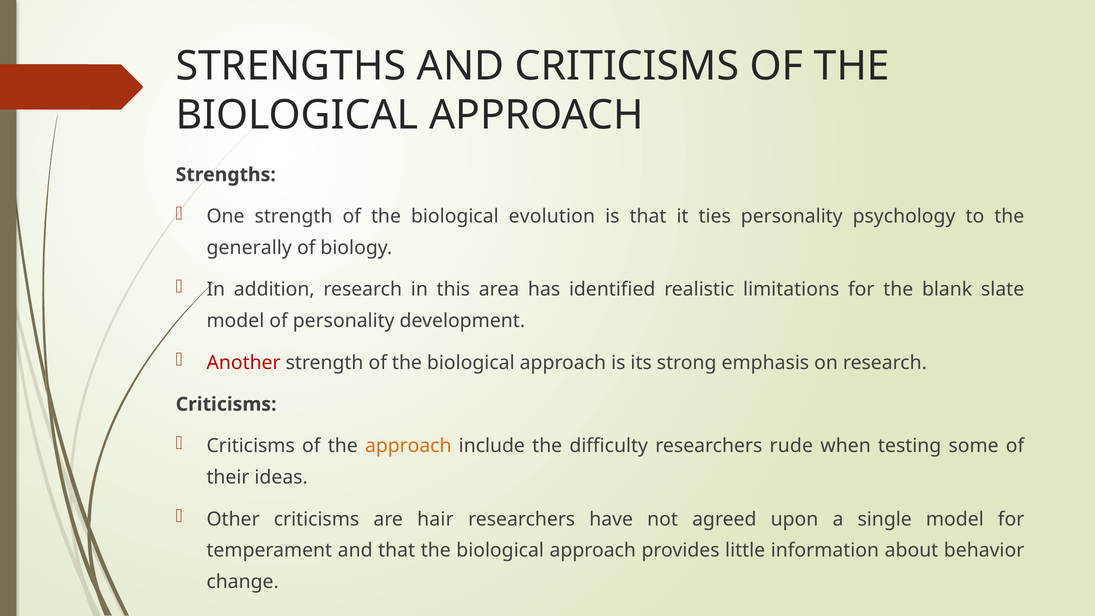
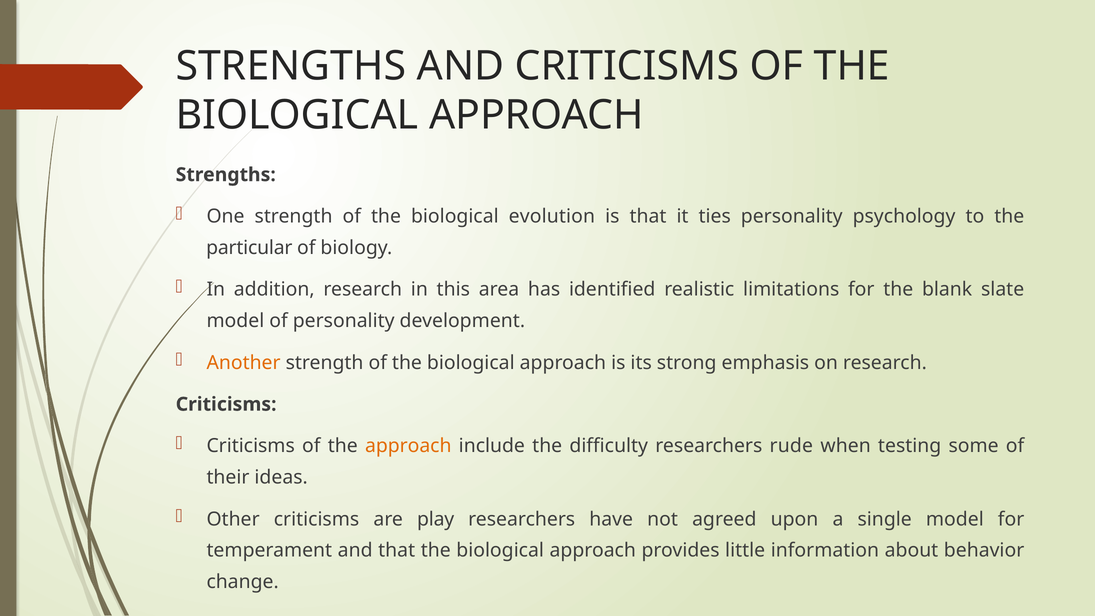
generally: generally -> particular (249, 248)
Another colour: red -> orange (244, 363)
hair: hair -> play (436, 519)
